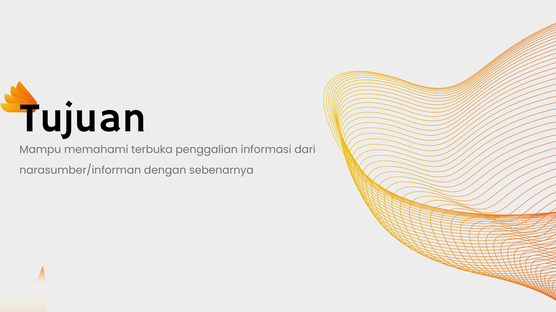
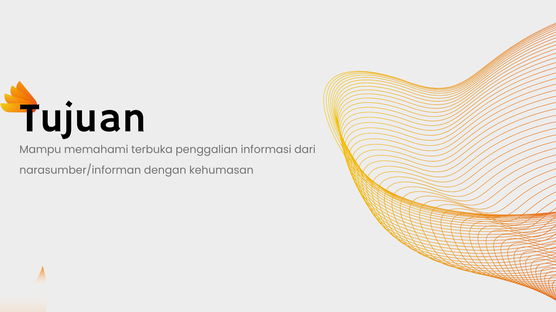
sebenarnya: sebenarnya -> kehumasan (221, 171)
